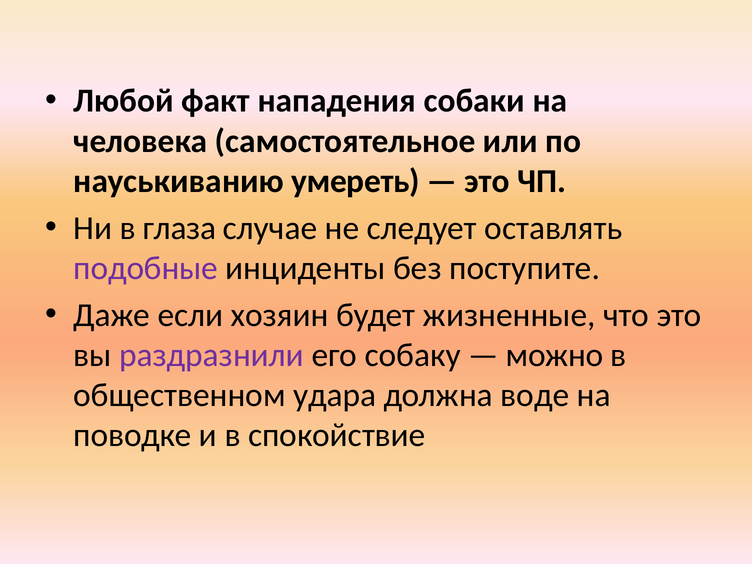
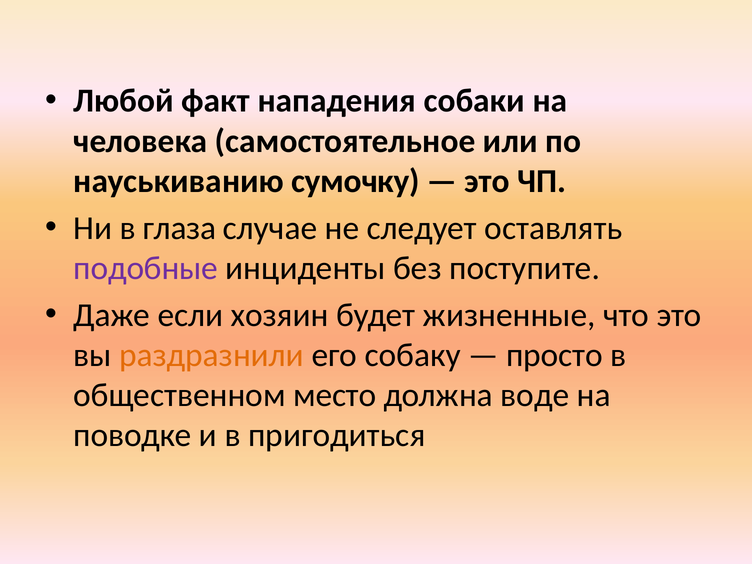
умереть: умереть -> сумочку (355, 181)
раздразнили colour: purple -> orange (212, 355)
можно: можно -> просто (554, 355)
удара: удара -> место (335, 395)
спокойствие: спокойствие -> пригодиться (337, 435)
